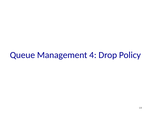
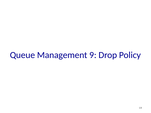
4: 4 -> 9 (93, 55)
